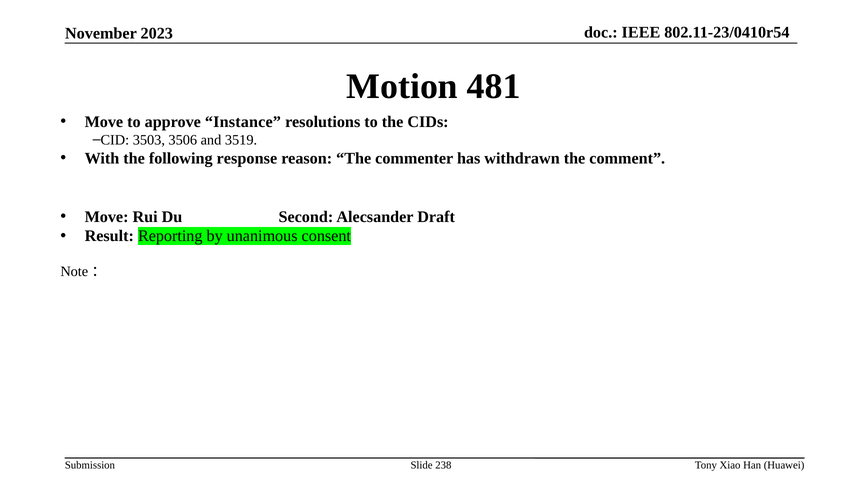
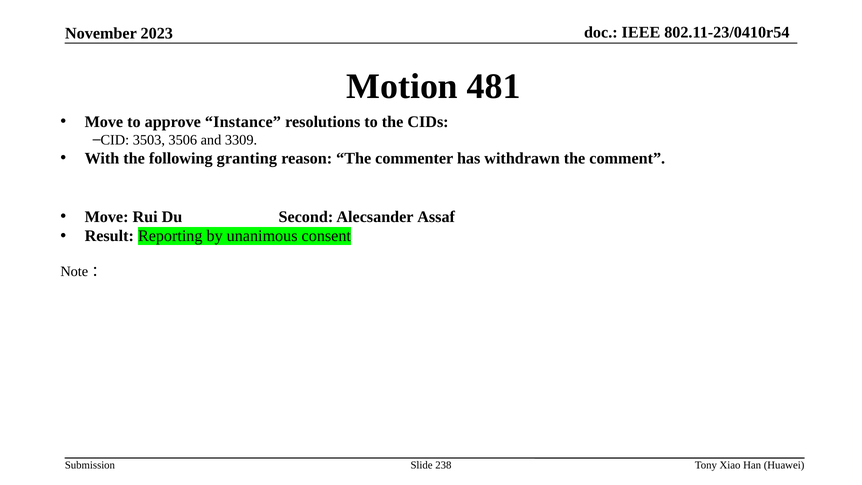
3519: 3519 -> 3309 (241, 140)
response: response -> granting (247, 158)
Draft: Draft -> Assaf (436, 217)
